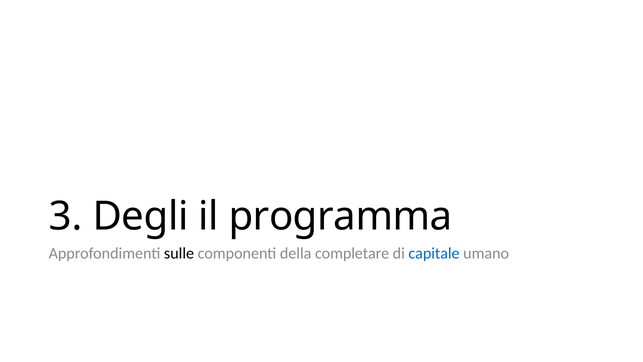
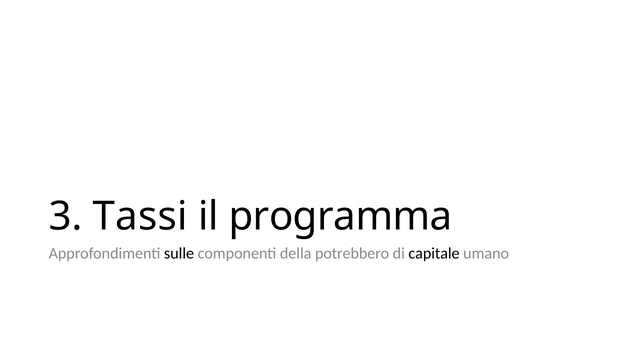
Degli: Degli -> Tassi (140, 216)
completare: completare -> potrebbero (352, 253)
capitale colour: blue -> black (434, 253)
